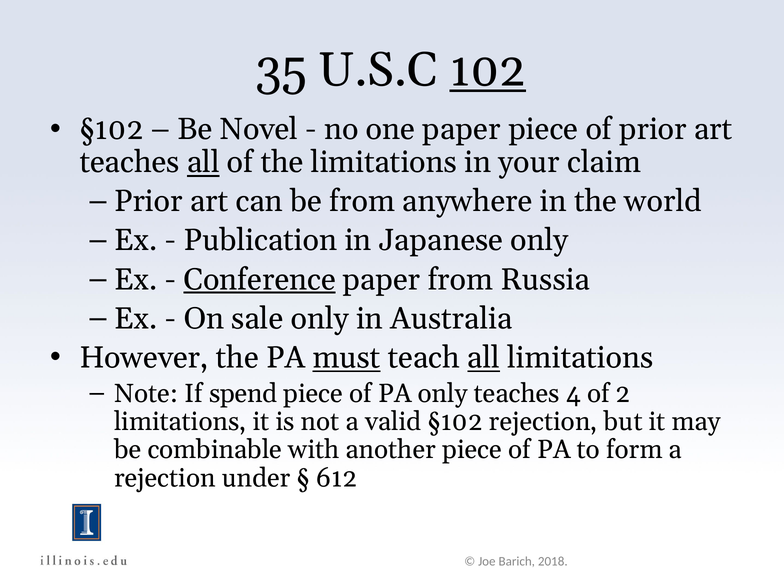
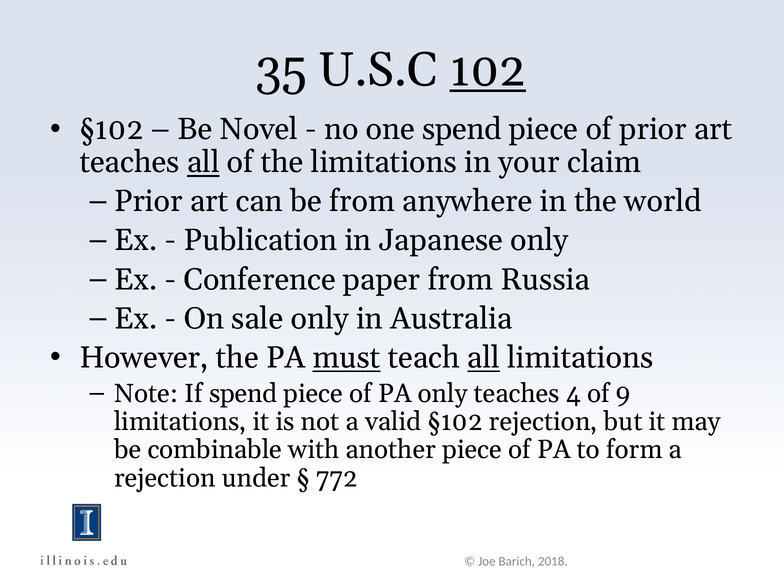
one paper: paper -> spend (462, 129)
Conference underline: present -> none (260, 279)
2: 2 -> 9 (623, 393)
612: 612 -> 772 (337, 478)
